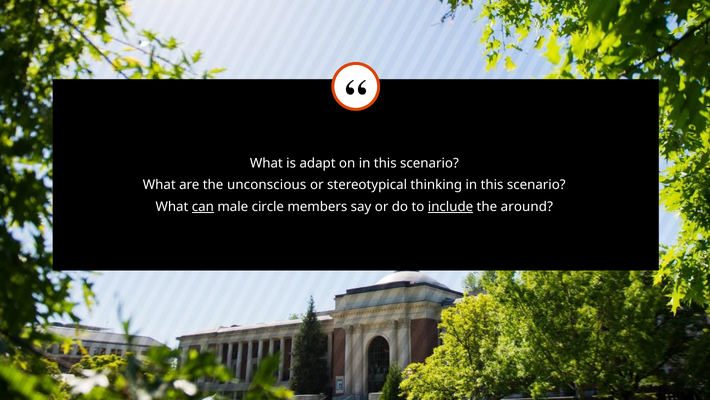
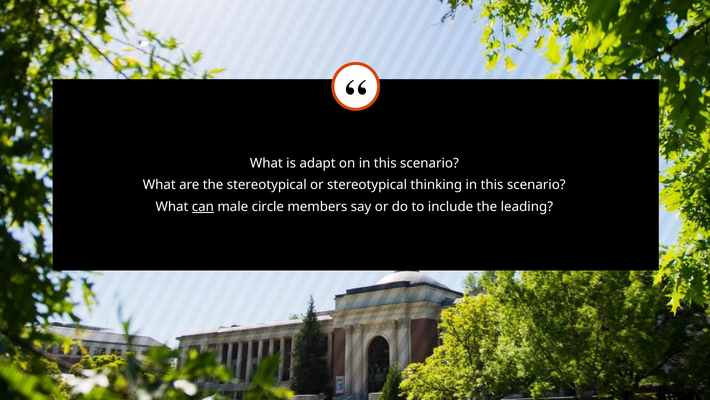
the unconscious: unconscious -> stereotypical (267, 185)
include underline: present -> none (451, 207)
around: around -> leading (527, 207)
